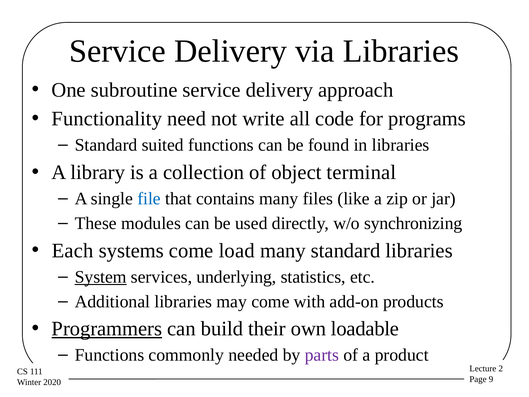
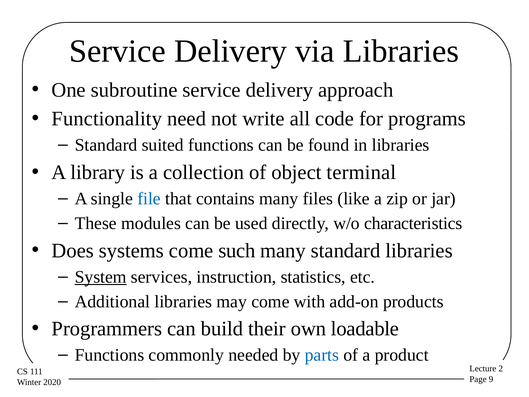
synchronizing: synchronizing -> characteristics (413, 223)
Each: Each -> Does (73, 250)
load: load -> such (237, 250)
underlying: underlying -> instruction (236, 277)
Programmers underline: present -> none (107, 329)
parts colour: purple -> blue (322, 355)
